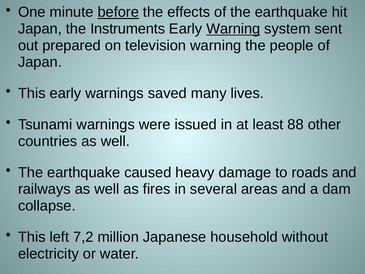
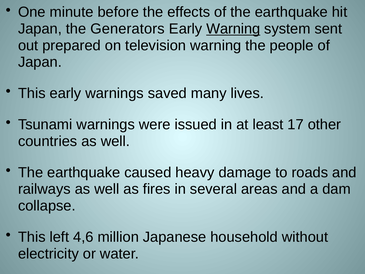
before underline: present -> none (118, 12)
Instruments: Instruments -> Generators (128, 29)
88: 88 -> 17 (296, 125)
7,2: 7,2 -> 4,6 (83, 237)
